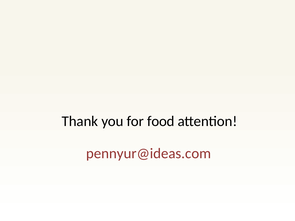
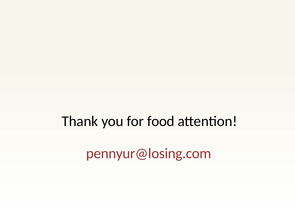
pennyur@ideas.com: pennyur@ideas.com -> pennyur@losing.com (149, 154)
